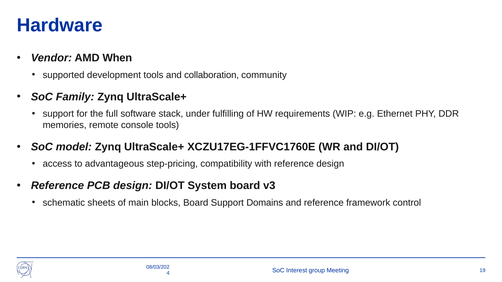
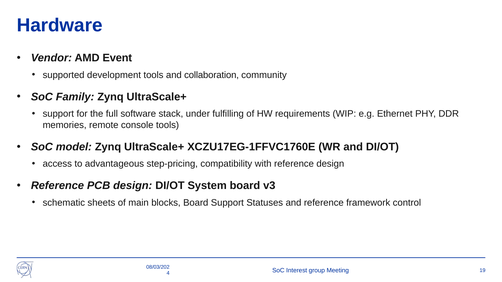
When: When -> Event (117, 58)
Domains: Domains -> Statuses (265, 203)
